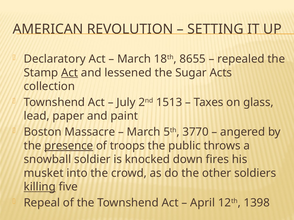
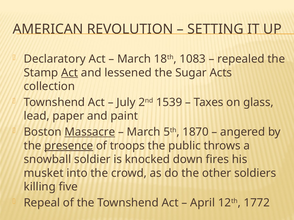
8655: 8655 -> 1083 (193, 59)
1513: 1513 -> 1539 (169, 103)
Massacre underline: none -> present (90, 132)
3770: 3770 -> 1870 (196, 132)
killing underline: present -> none (40, 187)
1398: 1398 -> 1772 (257, 203)
